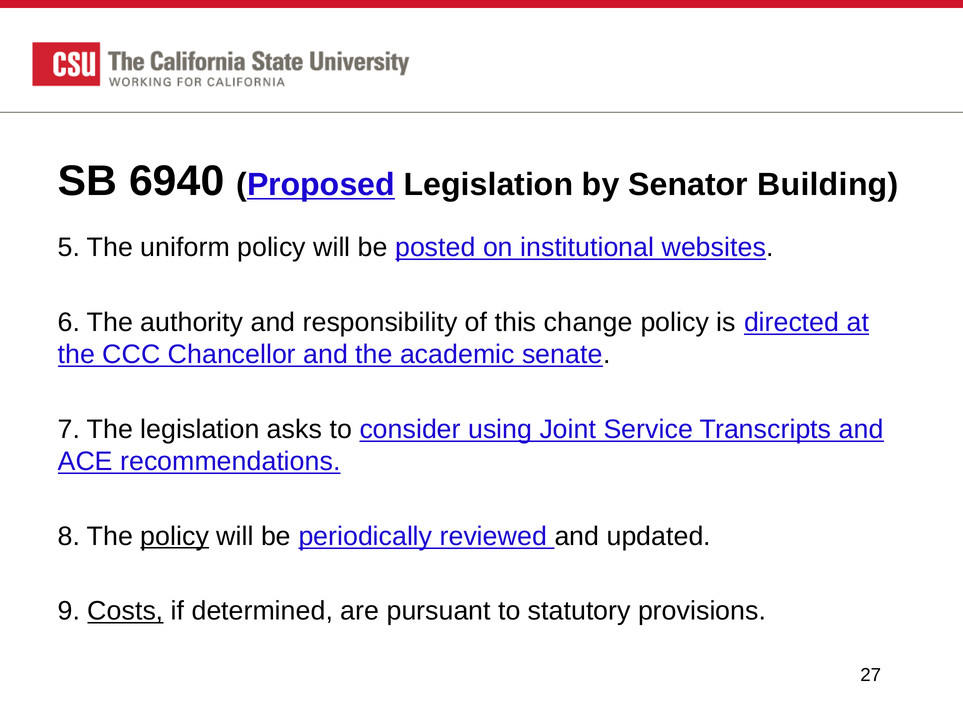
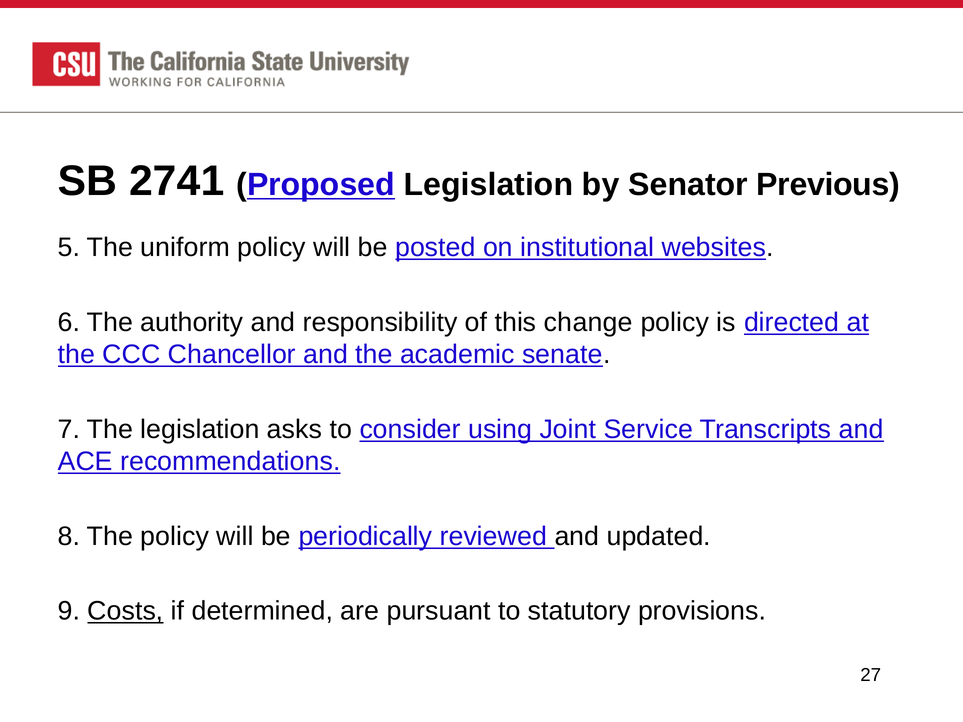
6940: 6940 -> 2741 (177, 181)
Building: Building -> Previous (828, 185)
policy underline: present -> none (175, 536)
